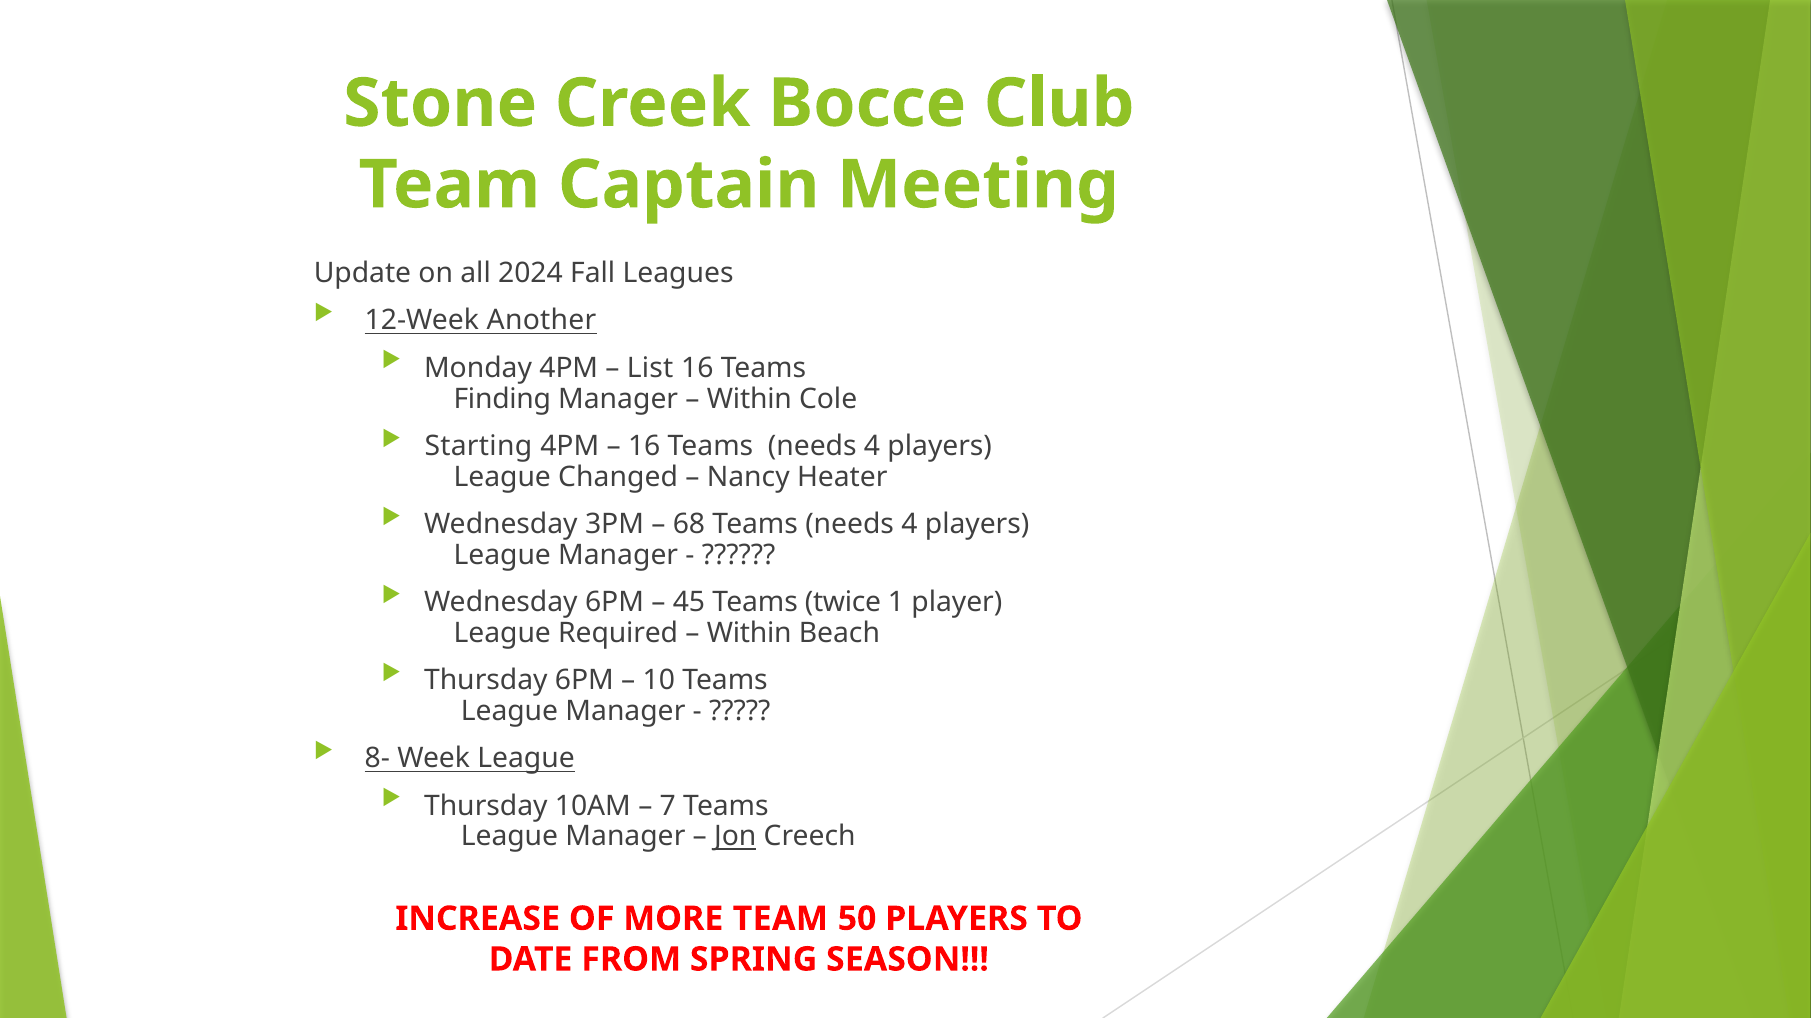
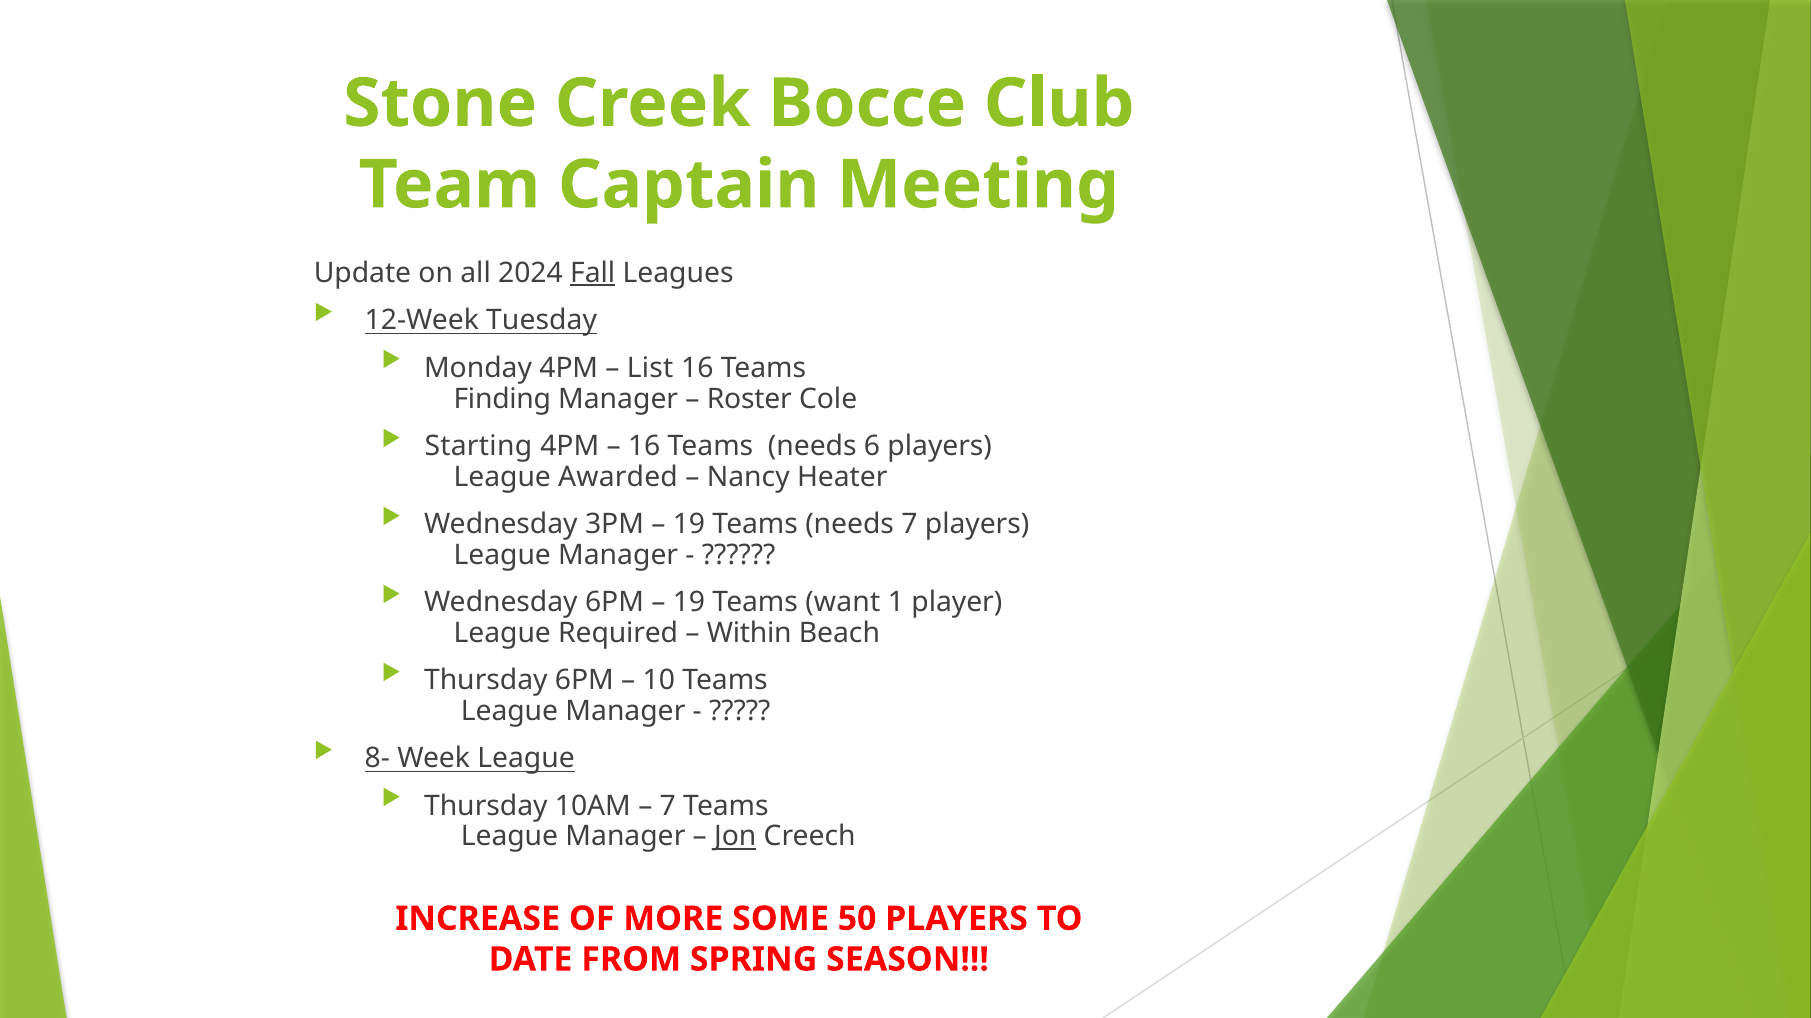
Fall underline: none -> present (593, 273)
Another: Another -> Tuesday (542, 321)
Within: Within -> Roster (749, 399)
16 Teams needs 4: 4 -> 6 (872, 446)
Changed: Changed -> Awarded (618, 477)
68: 68 -> 19 (689, 525)
4: 4 -> 7 (910, 525)
45: 45 -> 19 (689, 603)
twice: twice -> want (843, 603)
MORE TEAM: TEAM -> SOME (780, 919)
